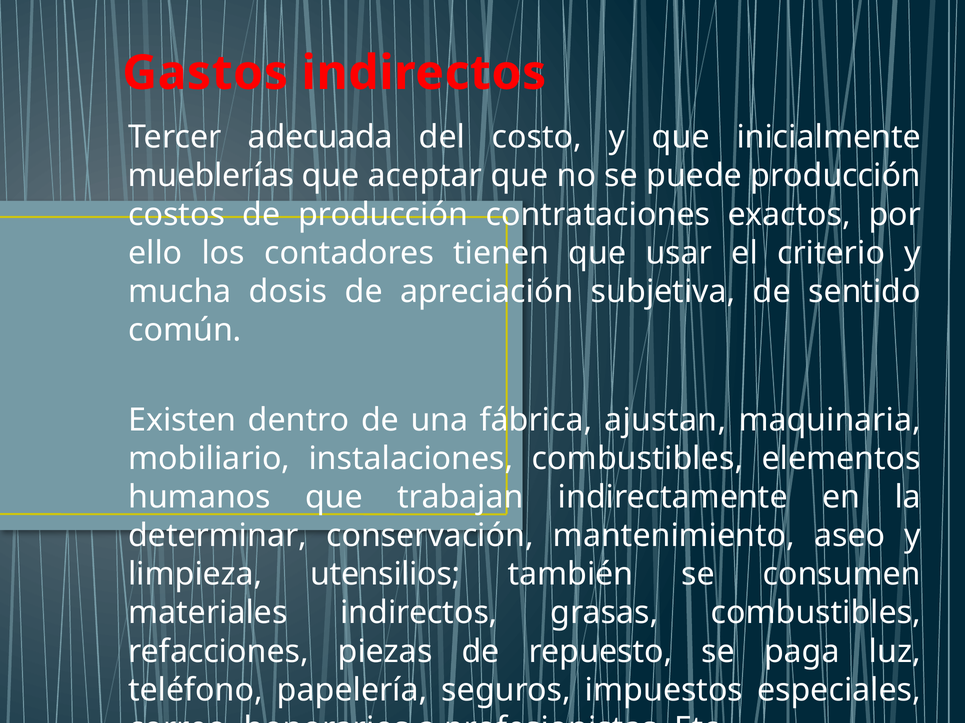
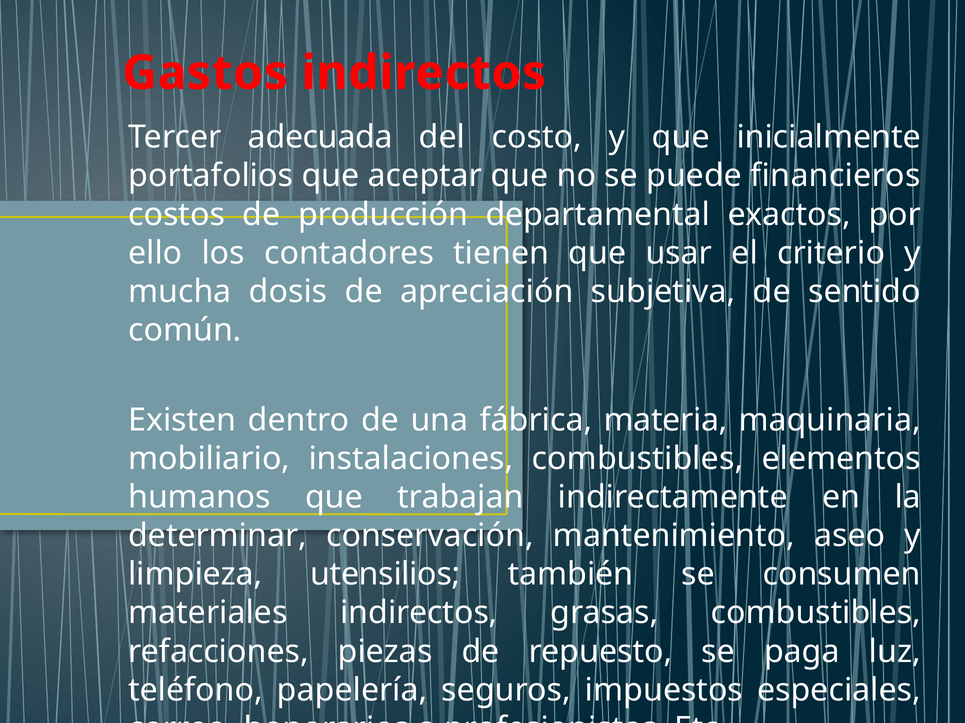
mueblerías: mueblerías -> portafolios (211, 176)
puede producción: producción -> financieros (835, 176)
contrataciones: contrataciones -> departamental (598, 215)
ajustan: ajustan -> materia (666, 421)
